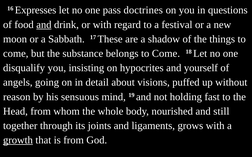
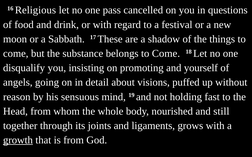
Expresses: Expresses -> Religious (35, 10)
doctrines: doctrines -> cancelled (143, 10)
and underline: present -> none (44, 25)
hypocrites: hypocrites -> promoting (142, 68)
